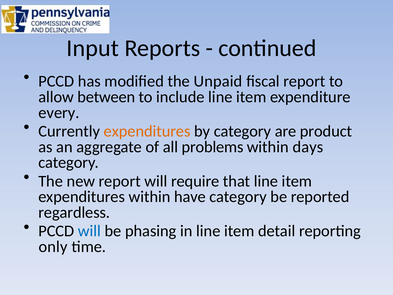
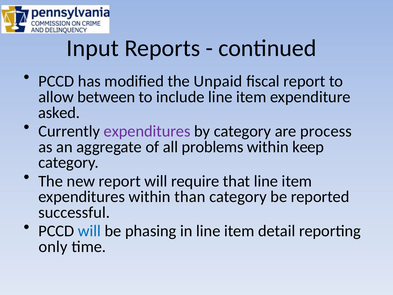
every: every -> asked (59, 112)
expenditures colour: orange -> purple (147, 131)
product: product -> process (326, 131)
days: days -> keep (308, 147)
have: have -> than (190, 197)
regardless: regardless -> successful (74, 212)
